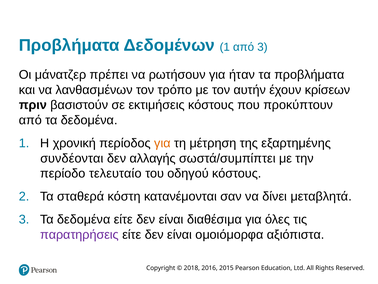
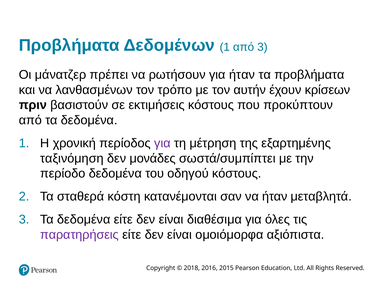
για colour: orange -> purple (162, 143)
συνδέονται: συνδέονται -> ταξινόμηση (72, 158)
αλλαγής: αλλαγής -> μονάδες (153, 158)
περίοδο τελευταίο: τελευταίο -> δεδομένα (115, 173)
να δίνει: δίνει -> ήταν (275, 196)
